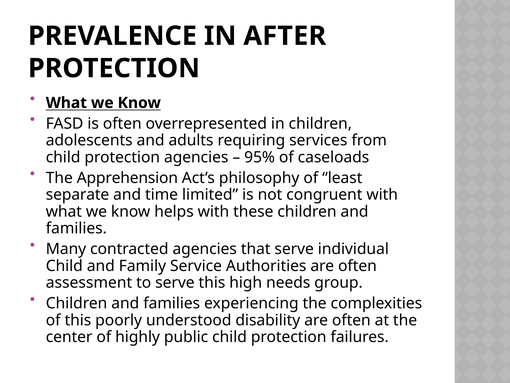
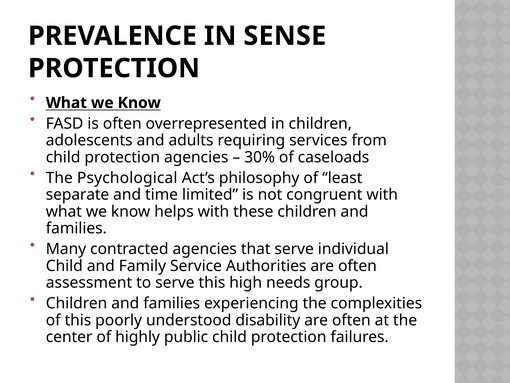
AFTER: AFTER -> SENSE (285, 36)
95%: 95% -> 30% (260, 157)
Apprehension: Apprehension -> Psychological (127, 178)
